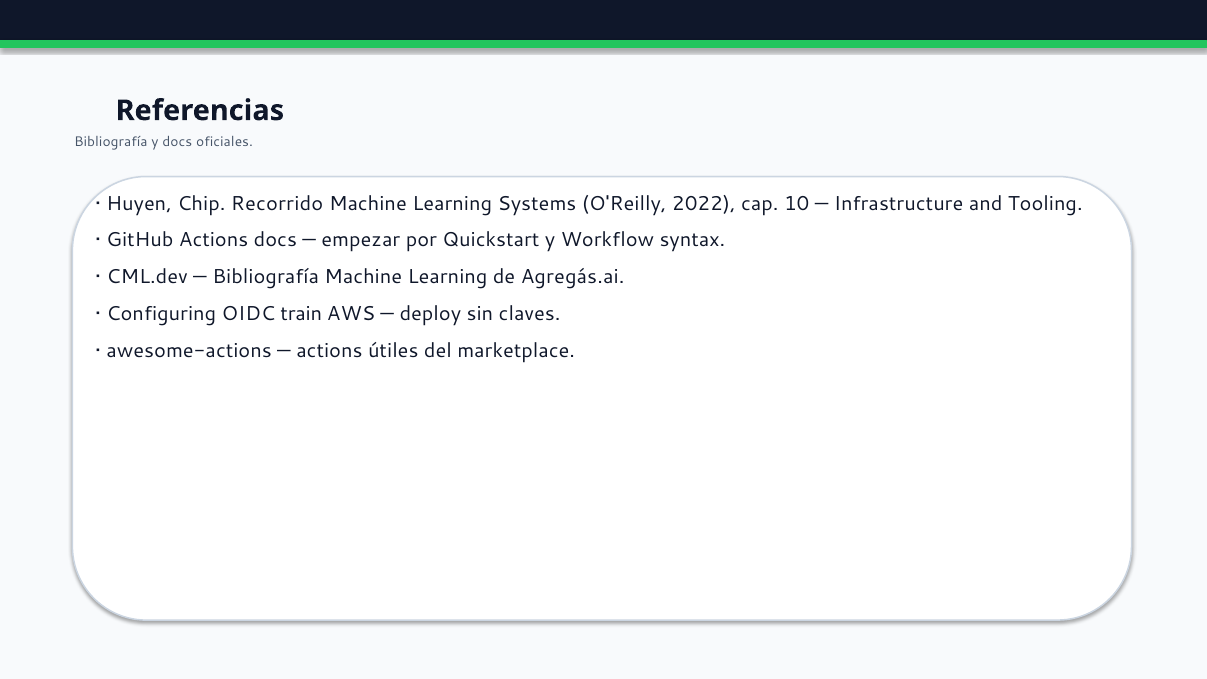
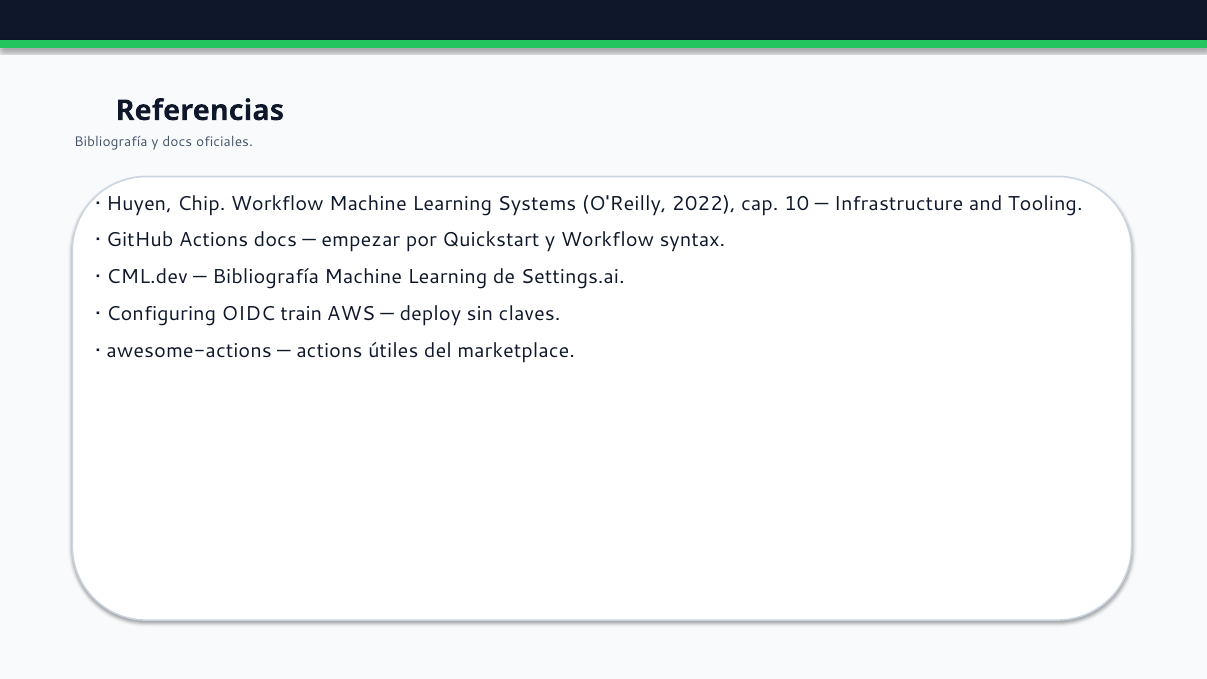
Chip Recorrido: Recorrido -> Workflow (277, 204)
Agregás.ai: Agregás.ai -> Settings.ai (573, 277)
